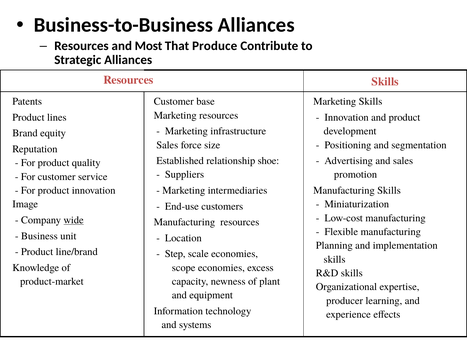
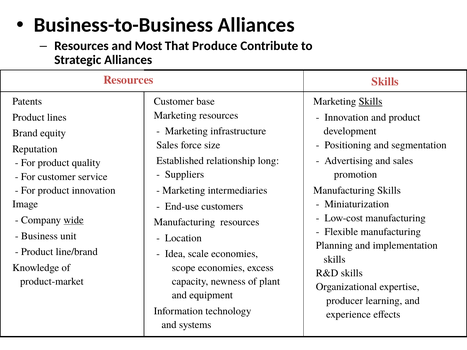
Skills underline: none -> present (371, 102)
shoe: shoe -> long (268, 161)
Step: Step -> Idea (175, 254)
